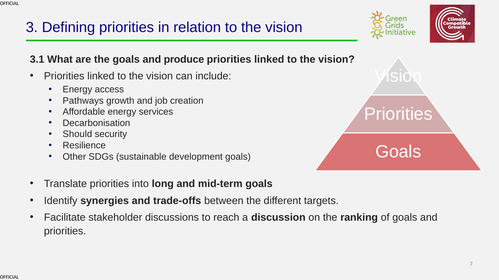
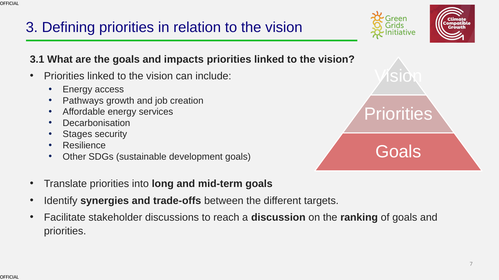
produce: produce -> impacts (184, 59)
Should: Should -> Stages (77, 135)
